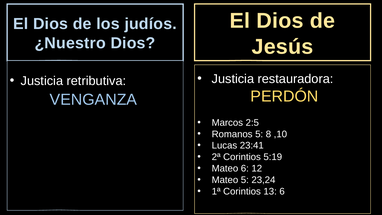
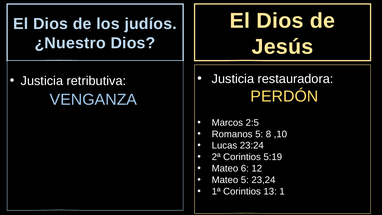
23:41: 23:41 -> 23:24 (252, 145)
13 6: 6 -> 1 (282, 191)
